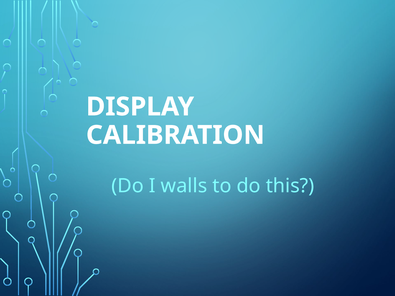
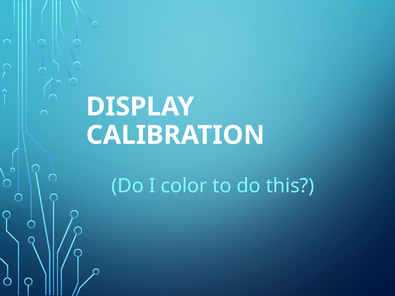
walls: walls -> color (184, 186)
